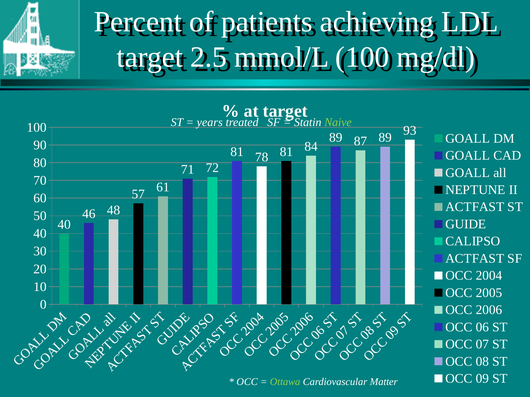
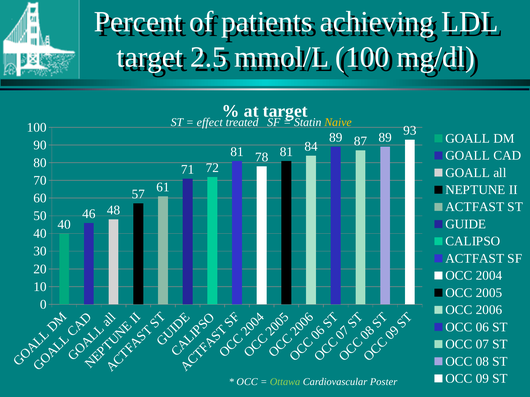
years: years -> effect (210, 122)
Naive colour: light green -> yellow (338, 122)
Matter: Matter -> Poster (384, 382)
